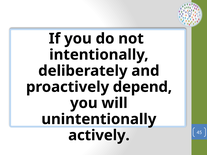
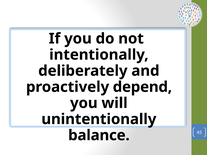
actively: actively -> balance (99, 136)
